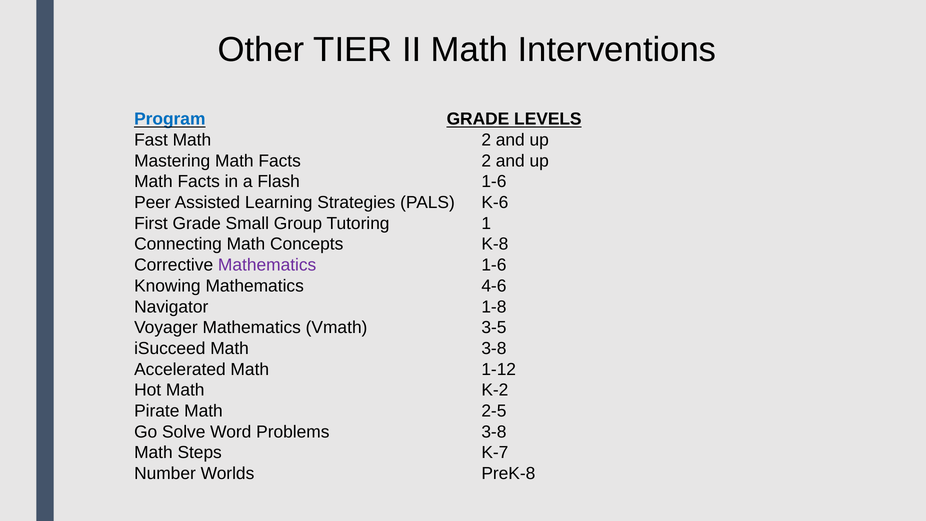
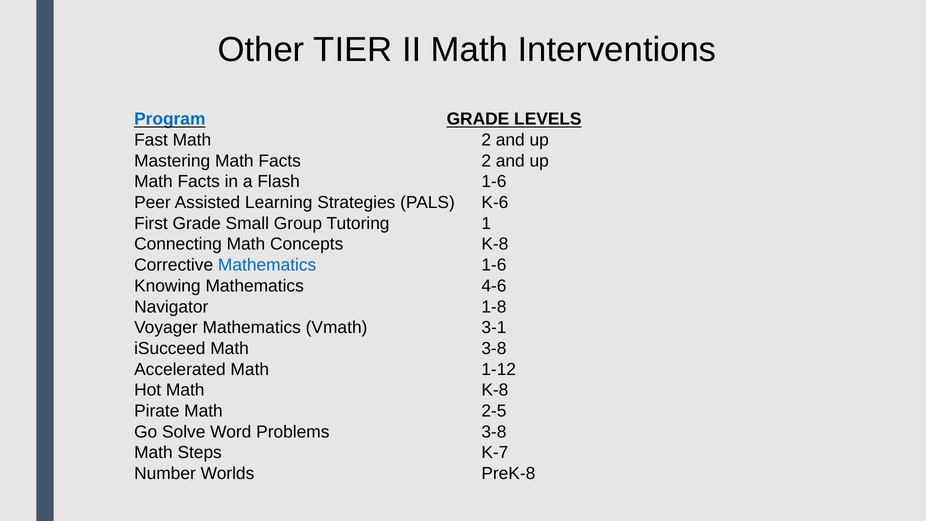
Mathematics colour: purple -> blue (267, 265)
3-5: 3-5 -> 3-1 (494, 328)
Math K-2: K-2 -> K-8 (495, 390)
